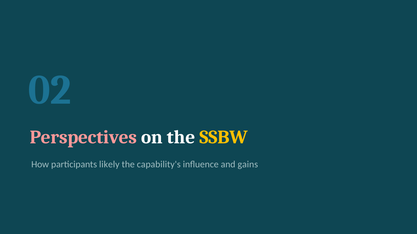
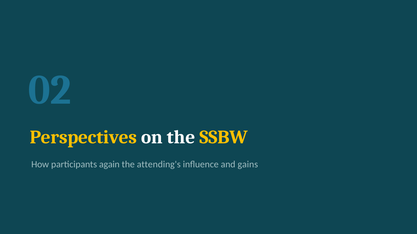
Perspectives colour: pink -> yellow (83, 137)
likely: likely -> again (109, 165)
capability's: capability's -> attending's (159, 165)
